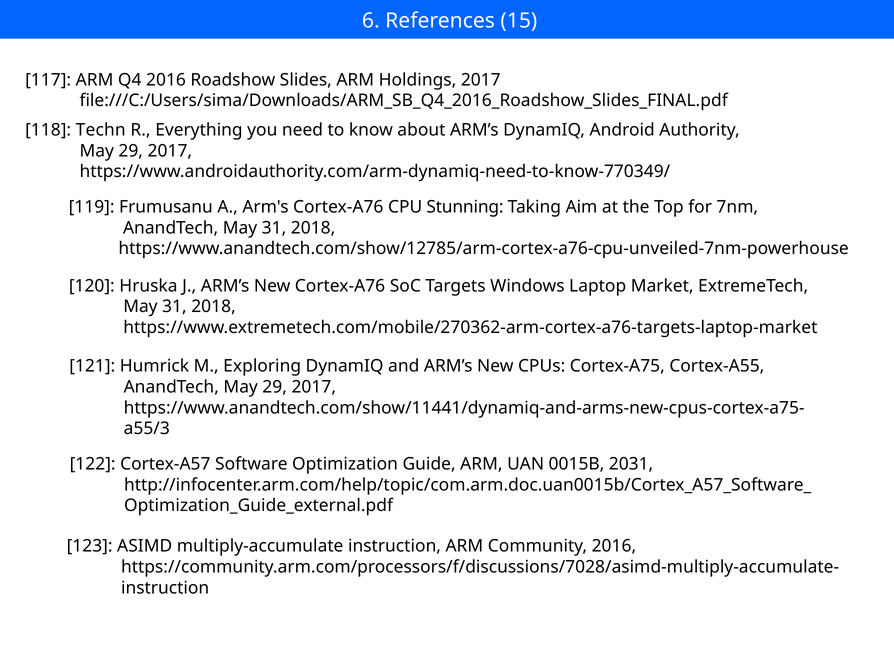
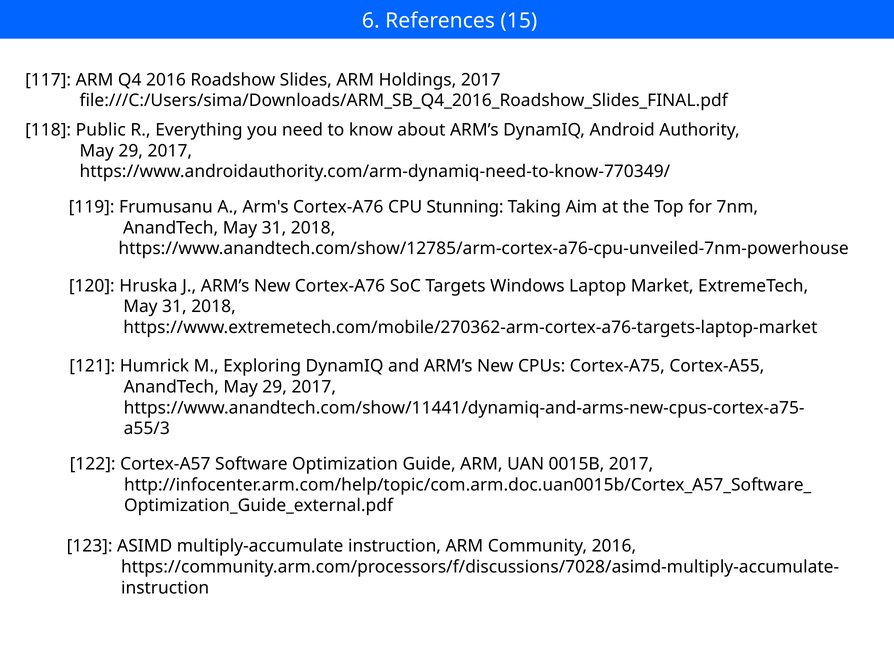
Techn: Techn -> Public (101, 130)
0015B 2031: 2031 -> 2017 (631, 464)
